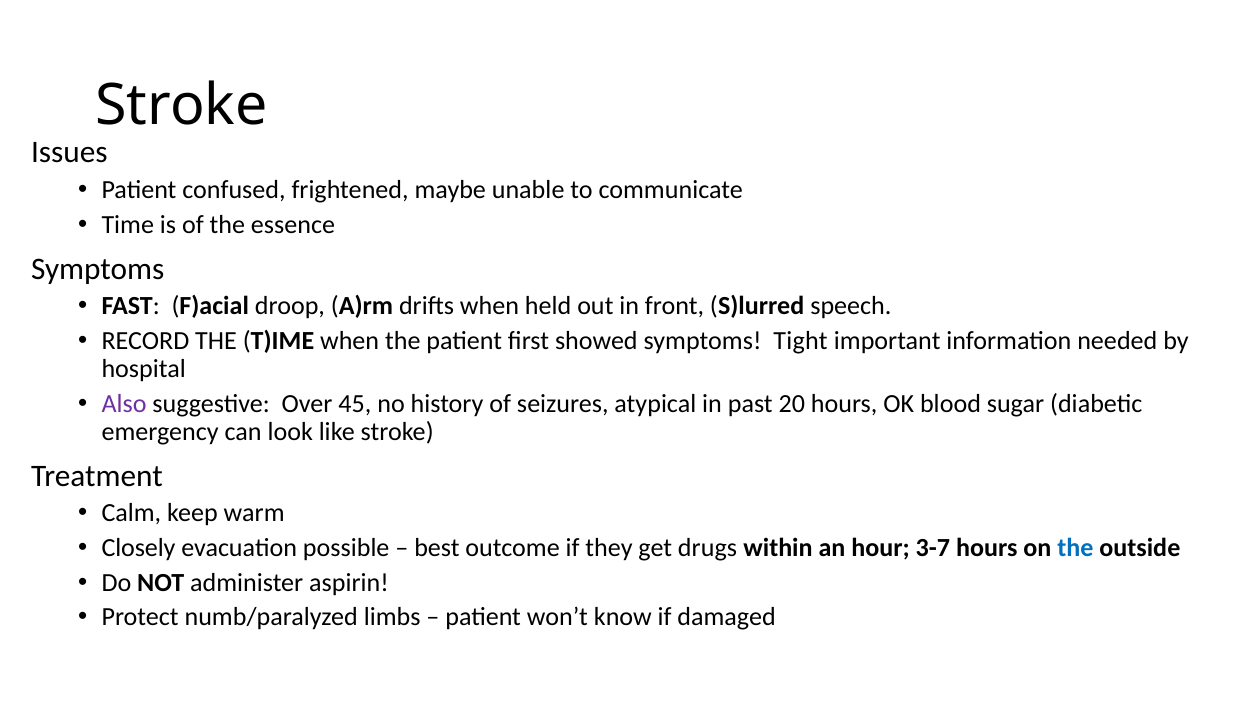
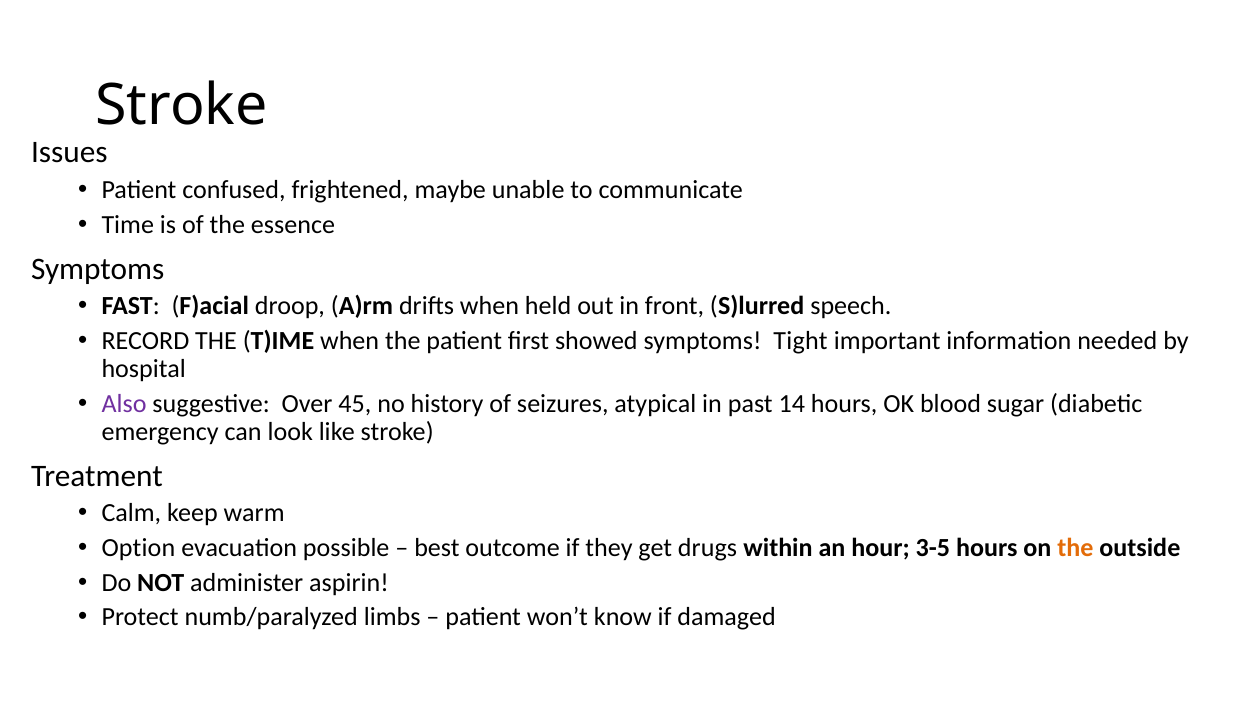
20: 20 -> 14 (792, 404)
Closely: Closely -> Option (138, 548)
3-7: 3-7 -> 3-5 (933, 548)
the colour: blue -> orange (1075, 548)
